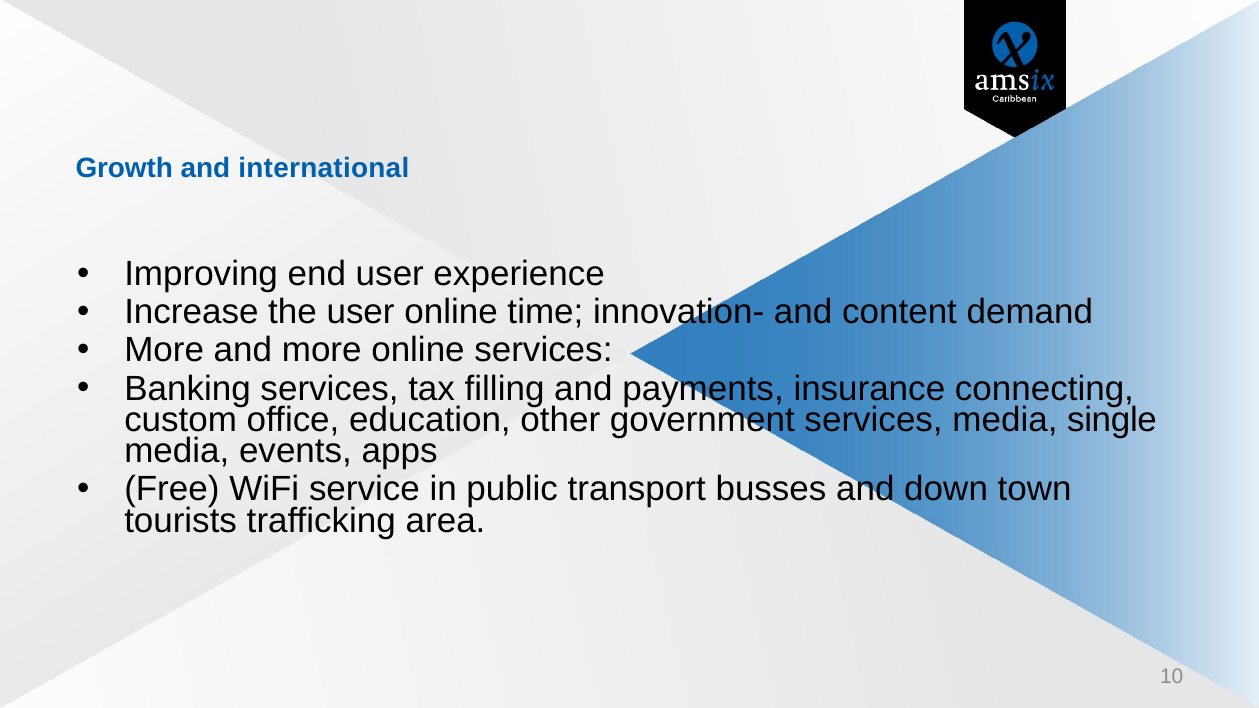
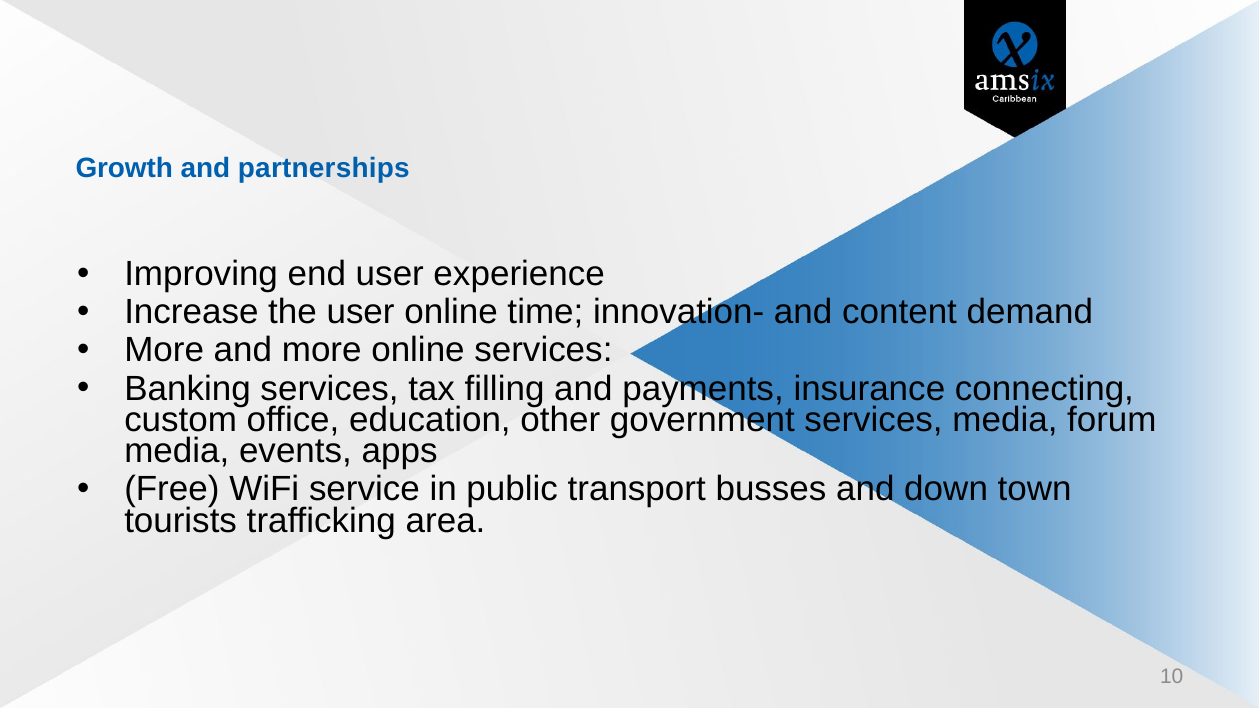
international: international -> partnerships (324, 169)
single: single -> forum (1112, 420)
